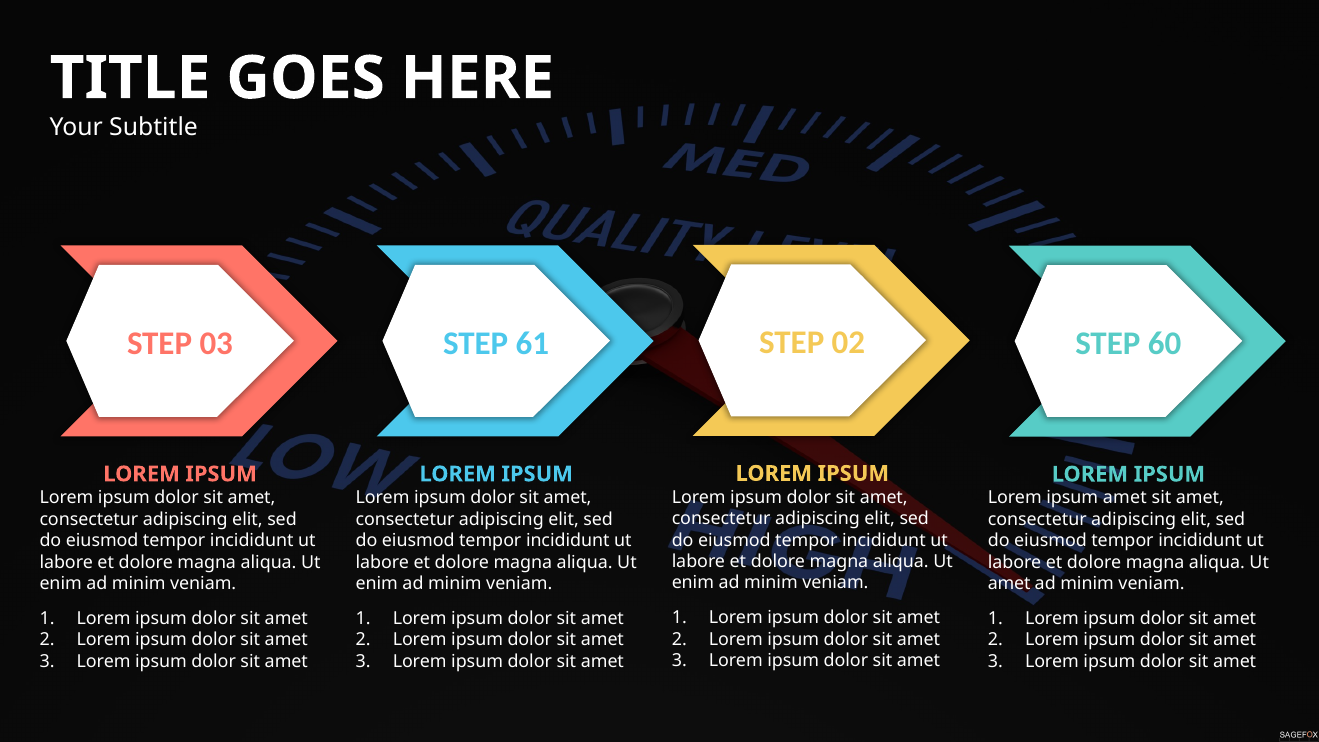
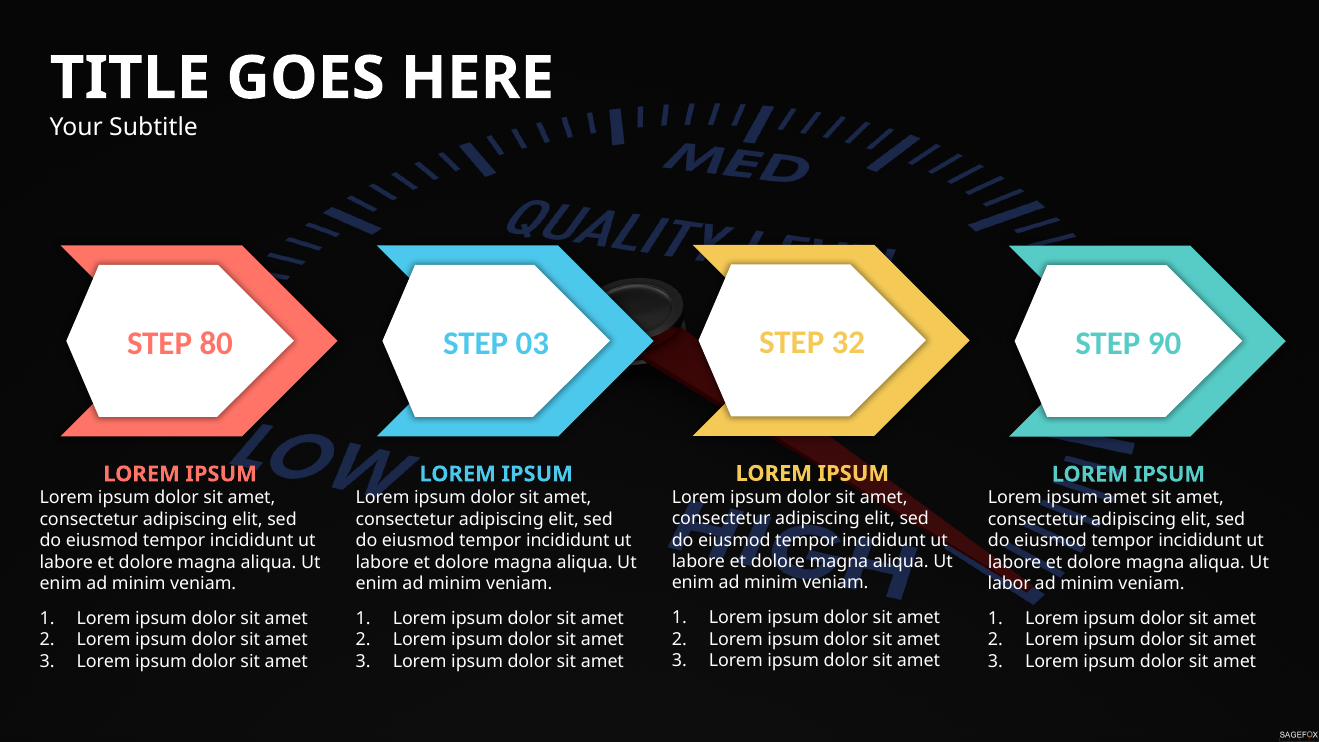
02: 02 -> 32 (848, 343)
03: 03 -> 80 (216, 343)
61: 61 -> 03 (532, 343)
60: 60 -> 90 (1165, 343)
amet: amet -> labor (1009, 584)
